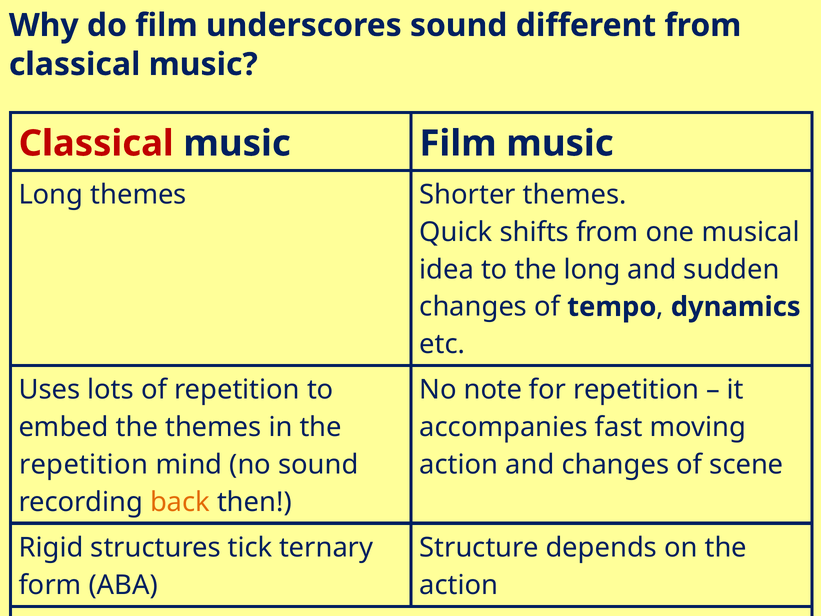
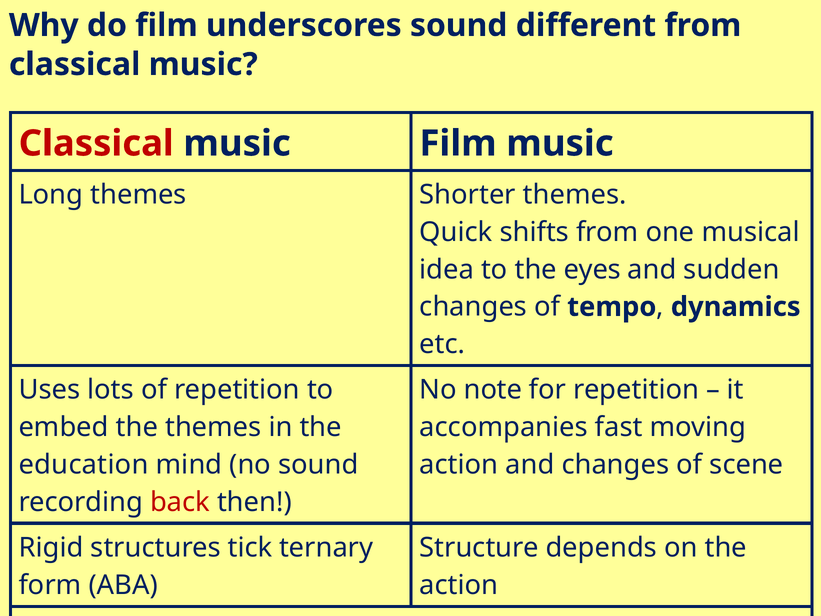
the long: long -> eyes (592, 269)
repetition: repetition -> education (84, 464)
back colour: orange -> red (180, 502)
